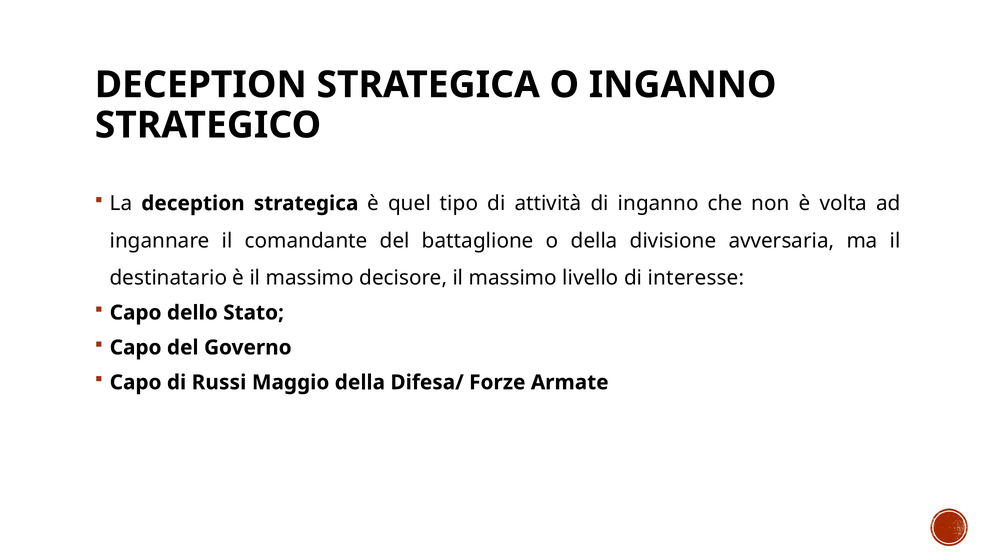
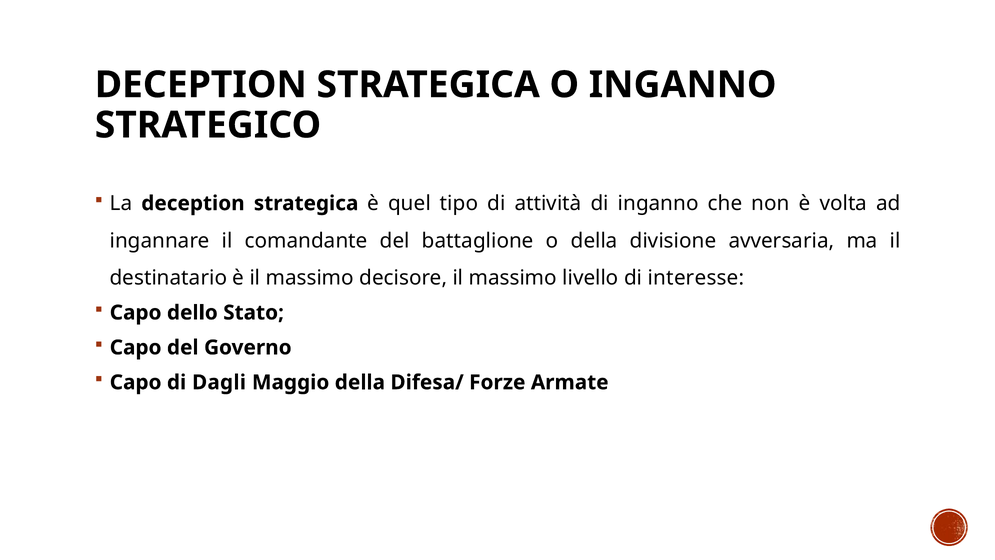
Russi: Russi -> Dagli (219, 382)
